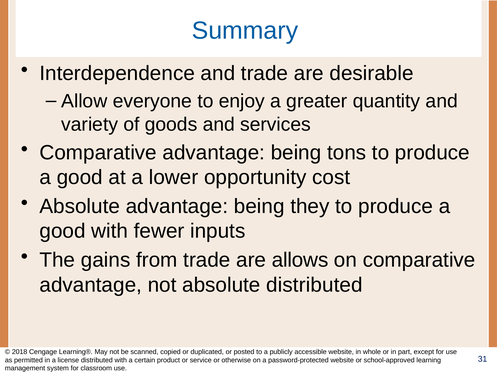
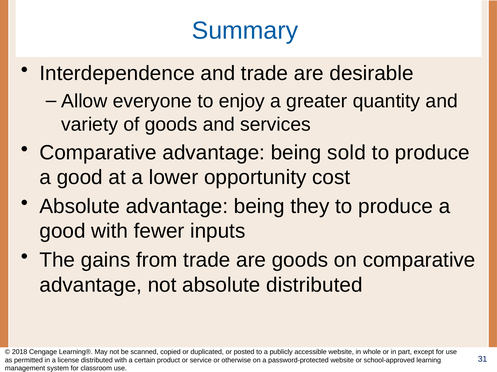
tons: tons -> sold (347, 153)
are allows: allows -> goods (300, 261)
